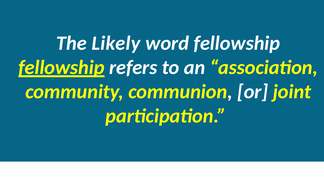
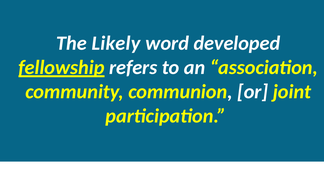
word fellowship: fellowship -> developed (237, 43)
